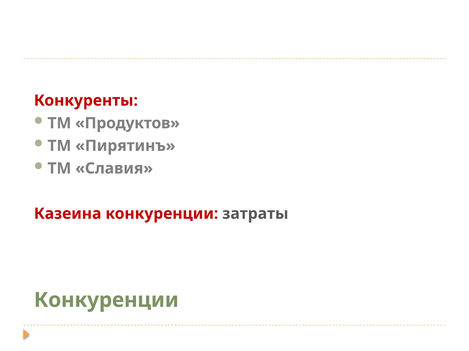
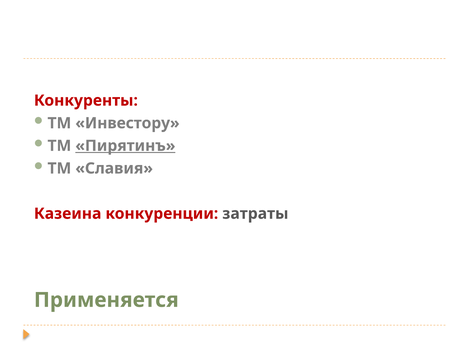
Продуктов: Продуктов -> Инвестору (127, 123)
Пирятинъ underline: none -> present (125, 146)
Конкуренции: Конкуренции -> Применяется (106, 301)
